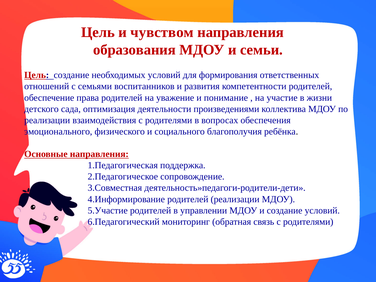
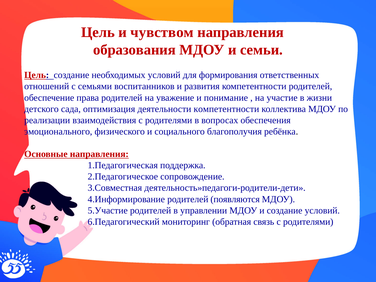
деятельности произведениями: произведениями -> компетентности (226, 109)
родителей реализации: реализации -> появляются (235, 199)
